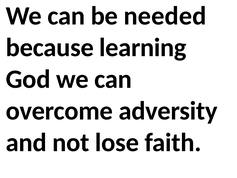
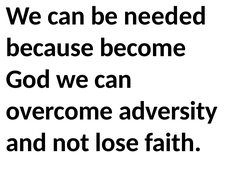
learning: learning -> become (143, 47)
